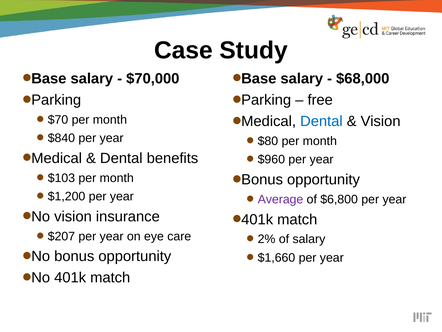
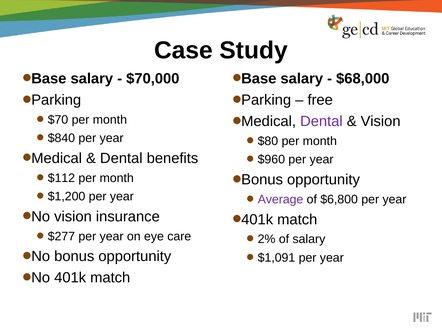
Dental colour: blue -> purple (321, 121)
$103: $103 -> $112 (61, 178)
$207: $207 -> $277 (61, 236)
$1,660: $1,660 -> $1,091 (276, 257)
